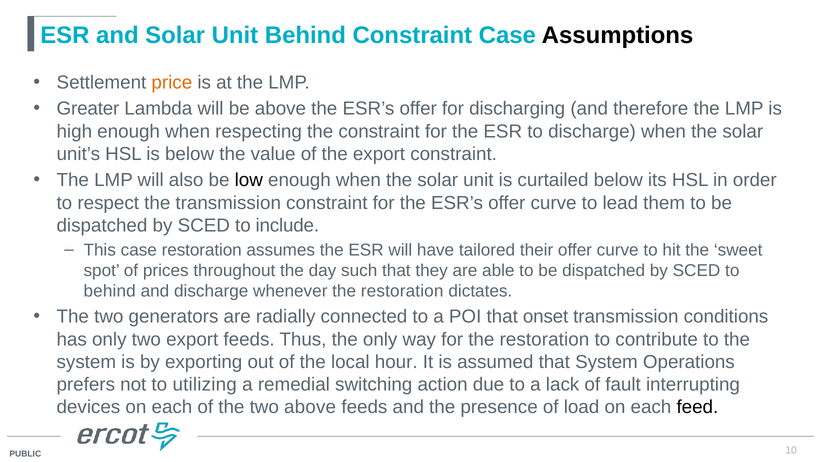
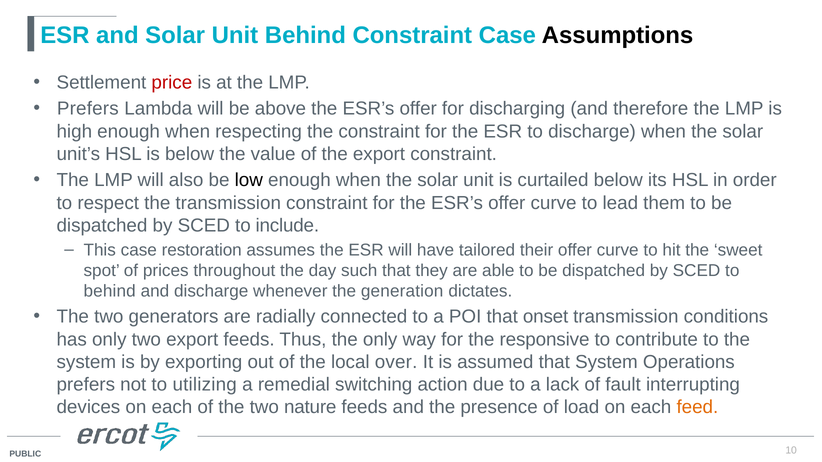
price colour: orange -> red (172, 82)
Greater: Greater -> Prefers (88, 109)
whenever the restoration: restoration -> generation (402, 292)
for the restoration: restoration -> responsive (545, 340)
hour: hour -> over (396, 362)
two above: above -> nature (310, 407)
feed colour: black -> orange (697, 407)
